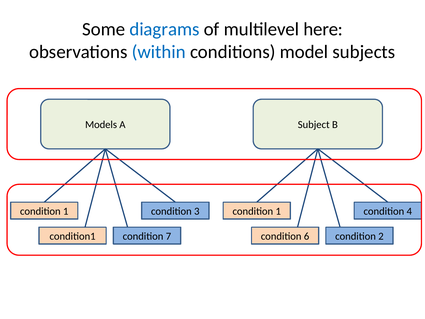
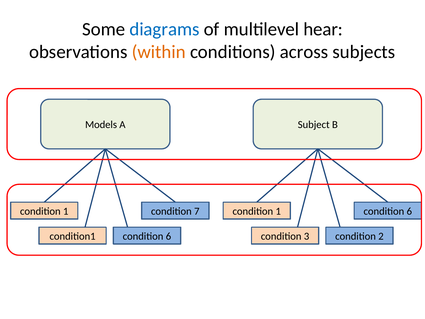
here: here -> hear (323, 29)
within colour: blue -> orange (159, 52)
model: model -> across (304, 52)
3: 3 -> 7 (197, 211)
1 condition 4: 4 -> 6 (409, 211)
7: 7 -> 6 (168, 236)
6: 6 -> 3 (307, 236)
